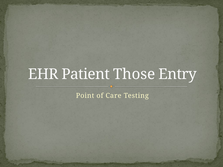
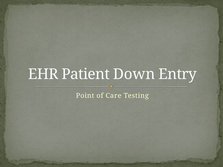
Those: Those -> Down (134, 74)
